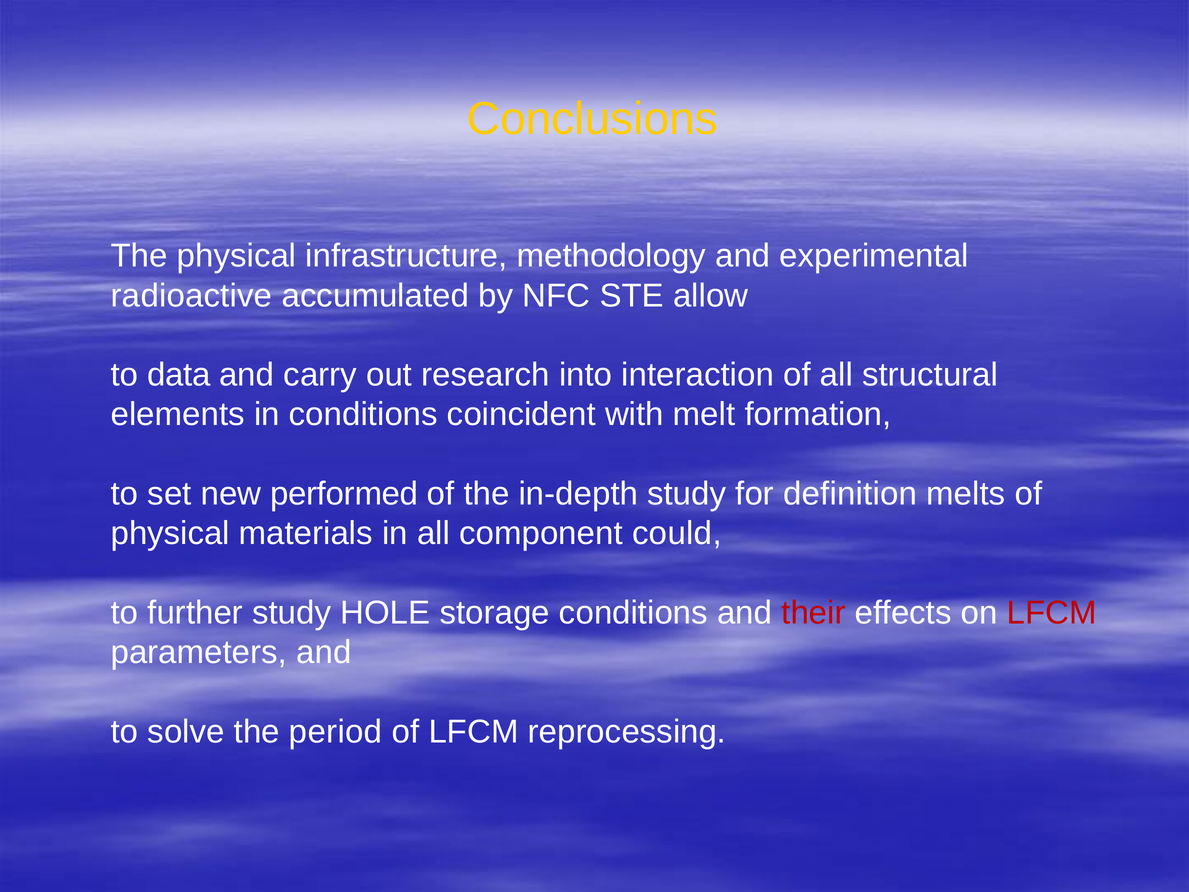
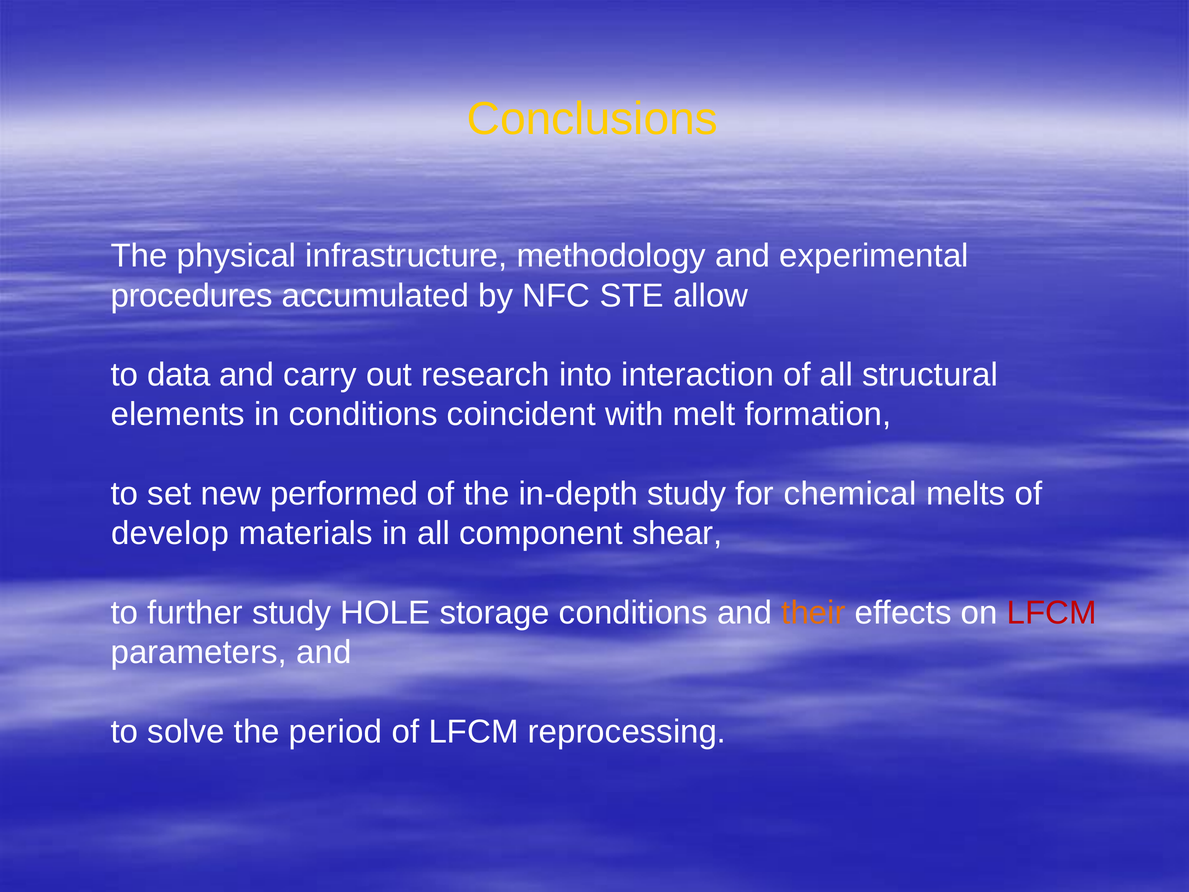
radioactive: radioactive -> procedures (192, 296)
definition: definition -> chemical (850, 494)
physical: physical -> develop (170, 533)
could: could -> shear (677, 533)
their colour: red -> orange (814, 613)
